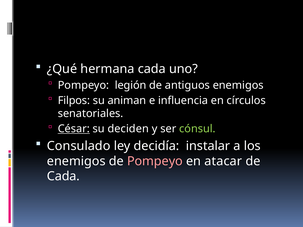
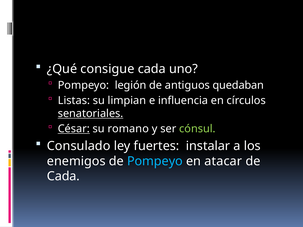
hermana: hermana -> consigue (107, 69)
antiguos enemigos: enemigos -> quedaban (238, 85)
Filpos: Filpos -> Listas (74, 101)
animan: animan -> limpian (127, 101)
senatoriales underline: none -> present (91, 114)
deciden: deciden -> romano (128, 129)
decidía: decidía -> fuertes (157, 146)
Pompeyo colour: pink -> light blue (155, 161)
